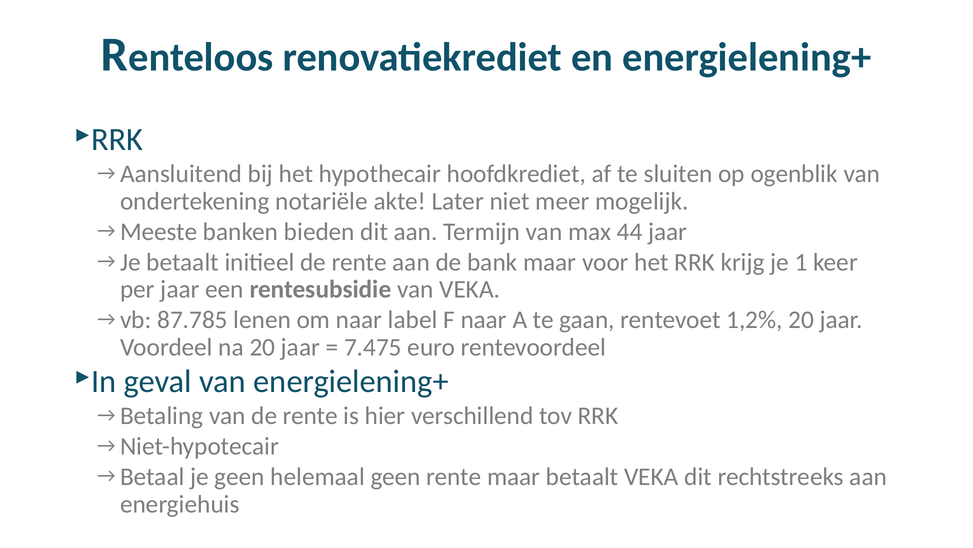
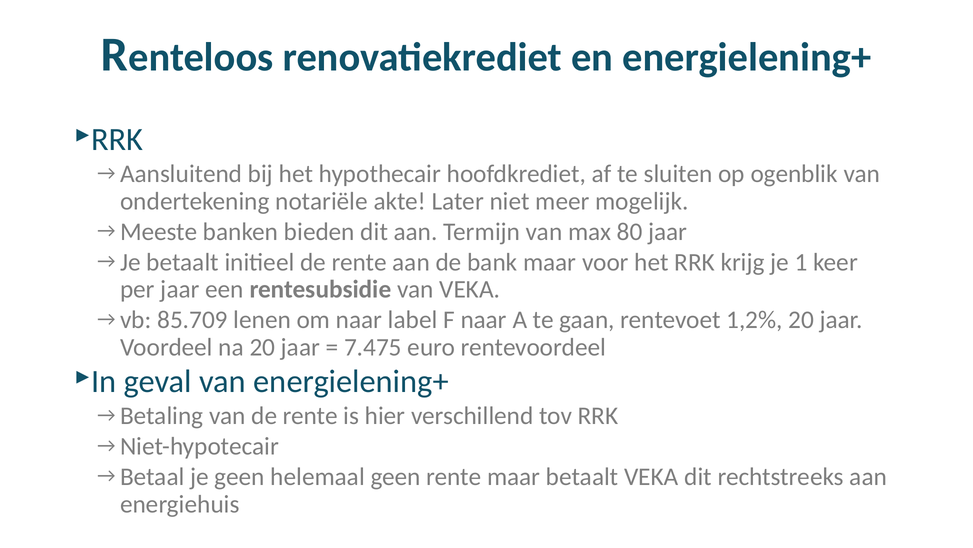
44: 44 -> 80 (630, 232)
87.785: 87.785 -> 85.709 (192, 320)
